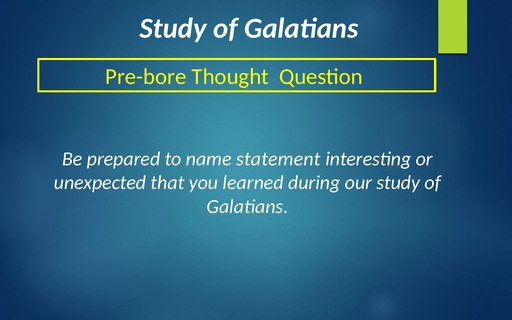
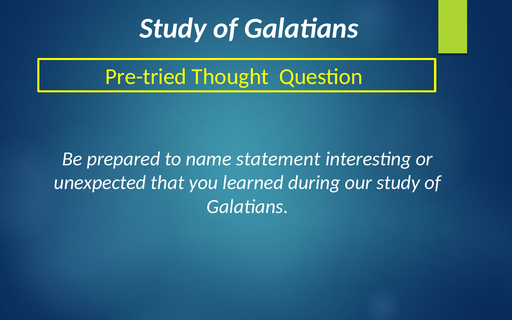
Pre-bore: Pre-bore -> Pre-tried (146, 77)
